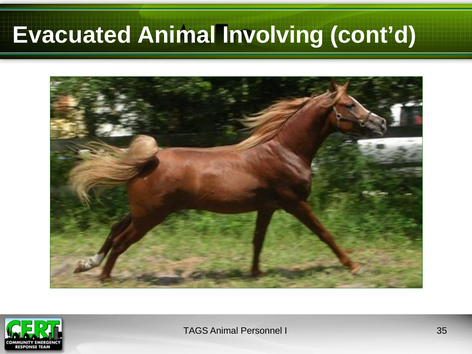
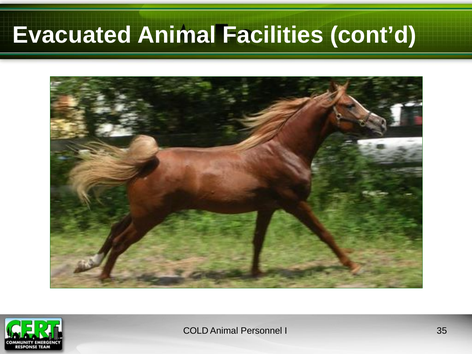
Involving: Involving -> Facilities (273, 35)
TAGS: TAGS -> COLD (196, 331)
